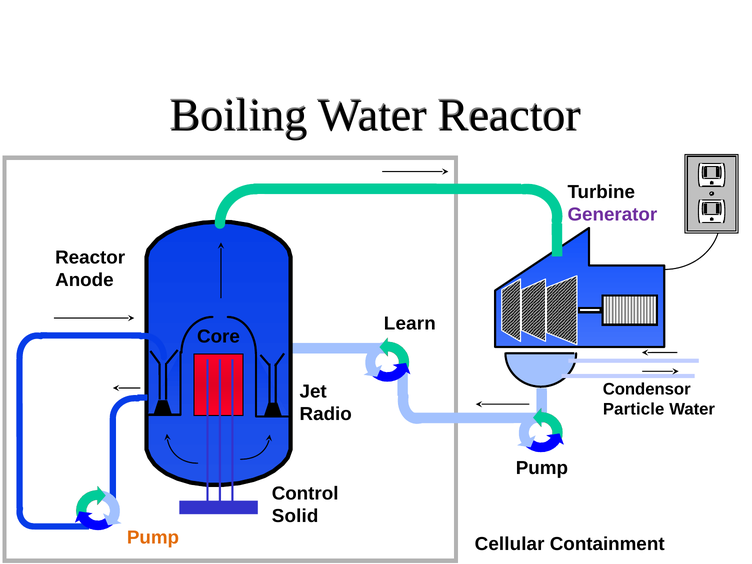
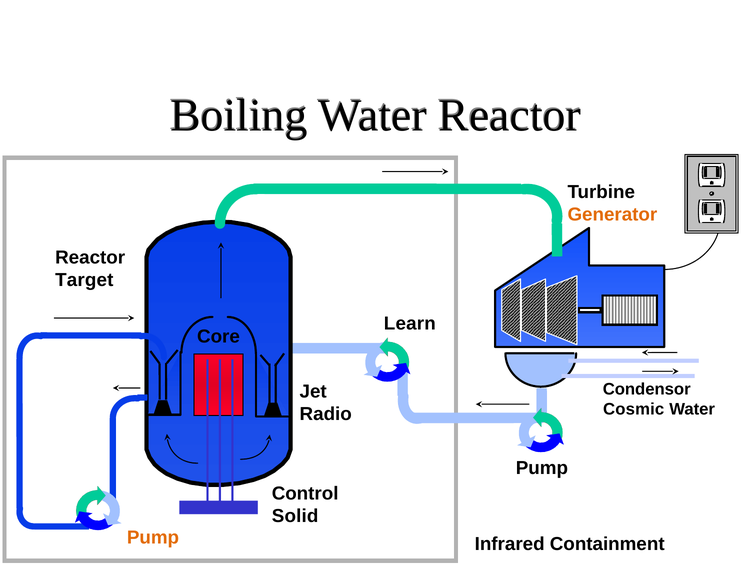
Generator colour: purple -> orange (612, 214)
Anode: Anode -> Target (84, 280)
Particle: Particle -> Cosmic (634, 409)
Cellular: Cellular -> Infrared (510, 544)
